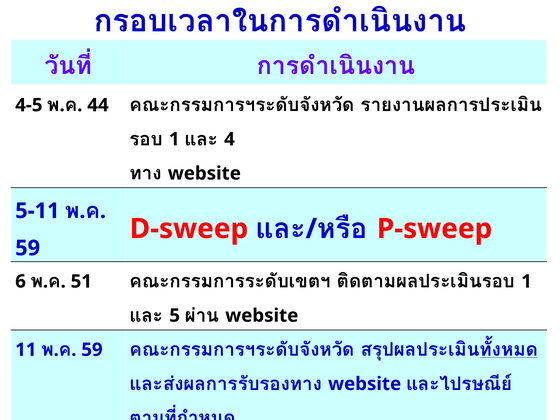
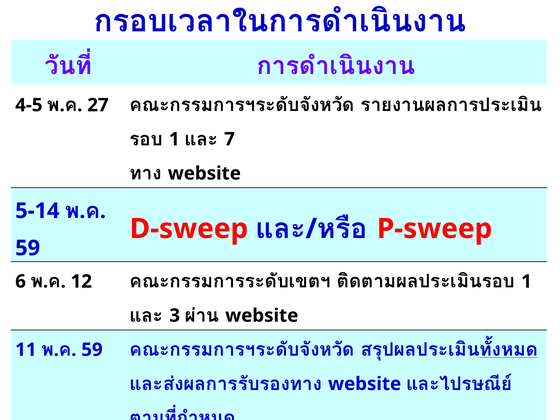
44: 44 -> 27 (98, 105)
4: 4 -> 7 (229, 139)
5-11: 5-11 -> 5-14 (37, 211)
51: 51 -> 12 (81, 281)
5: 5 -> 3 (175, 316)
